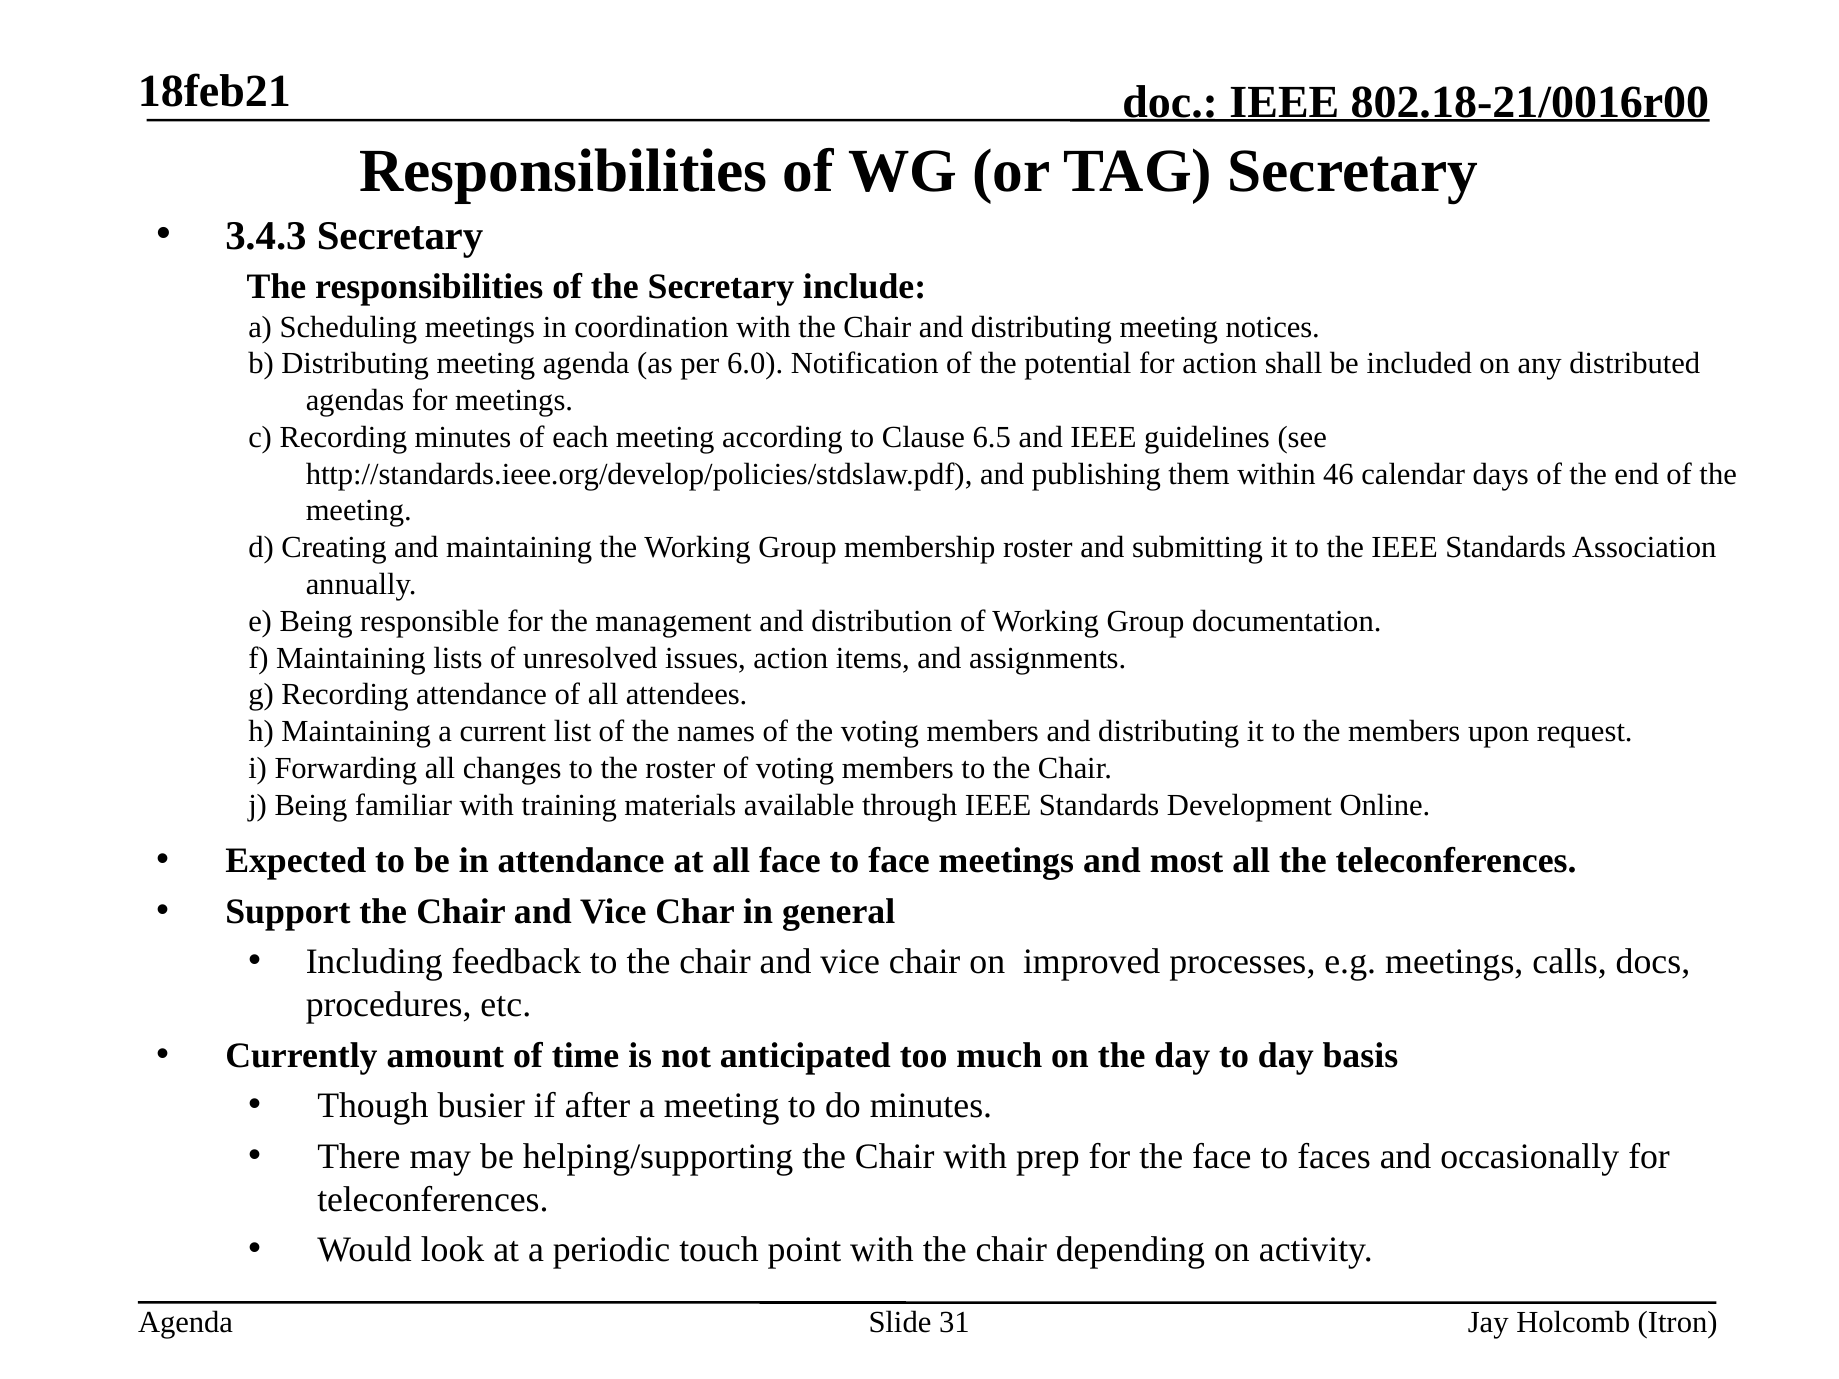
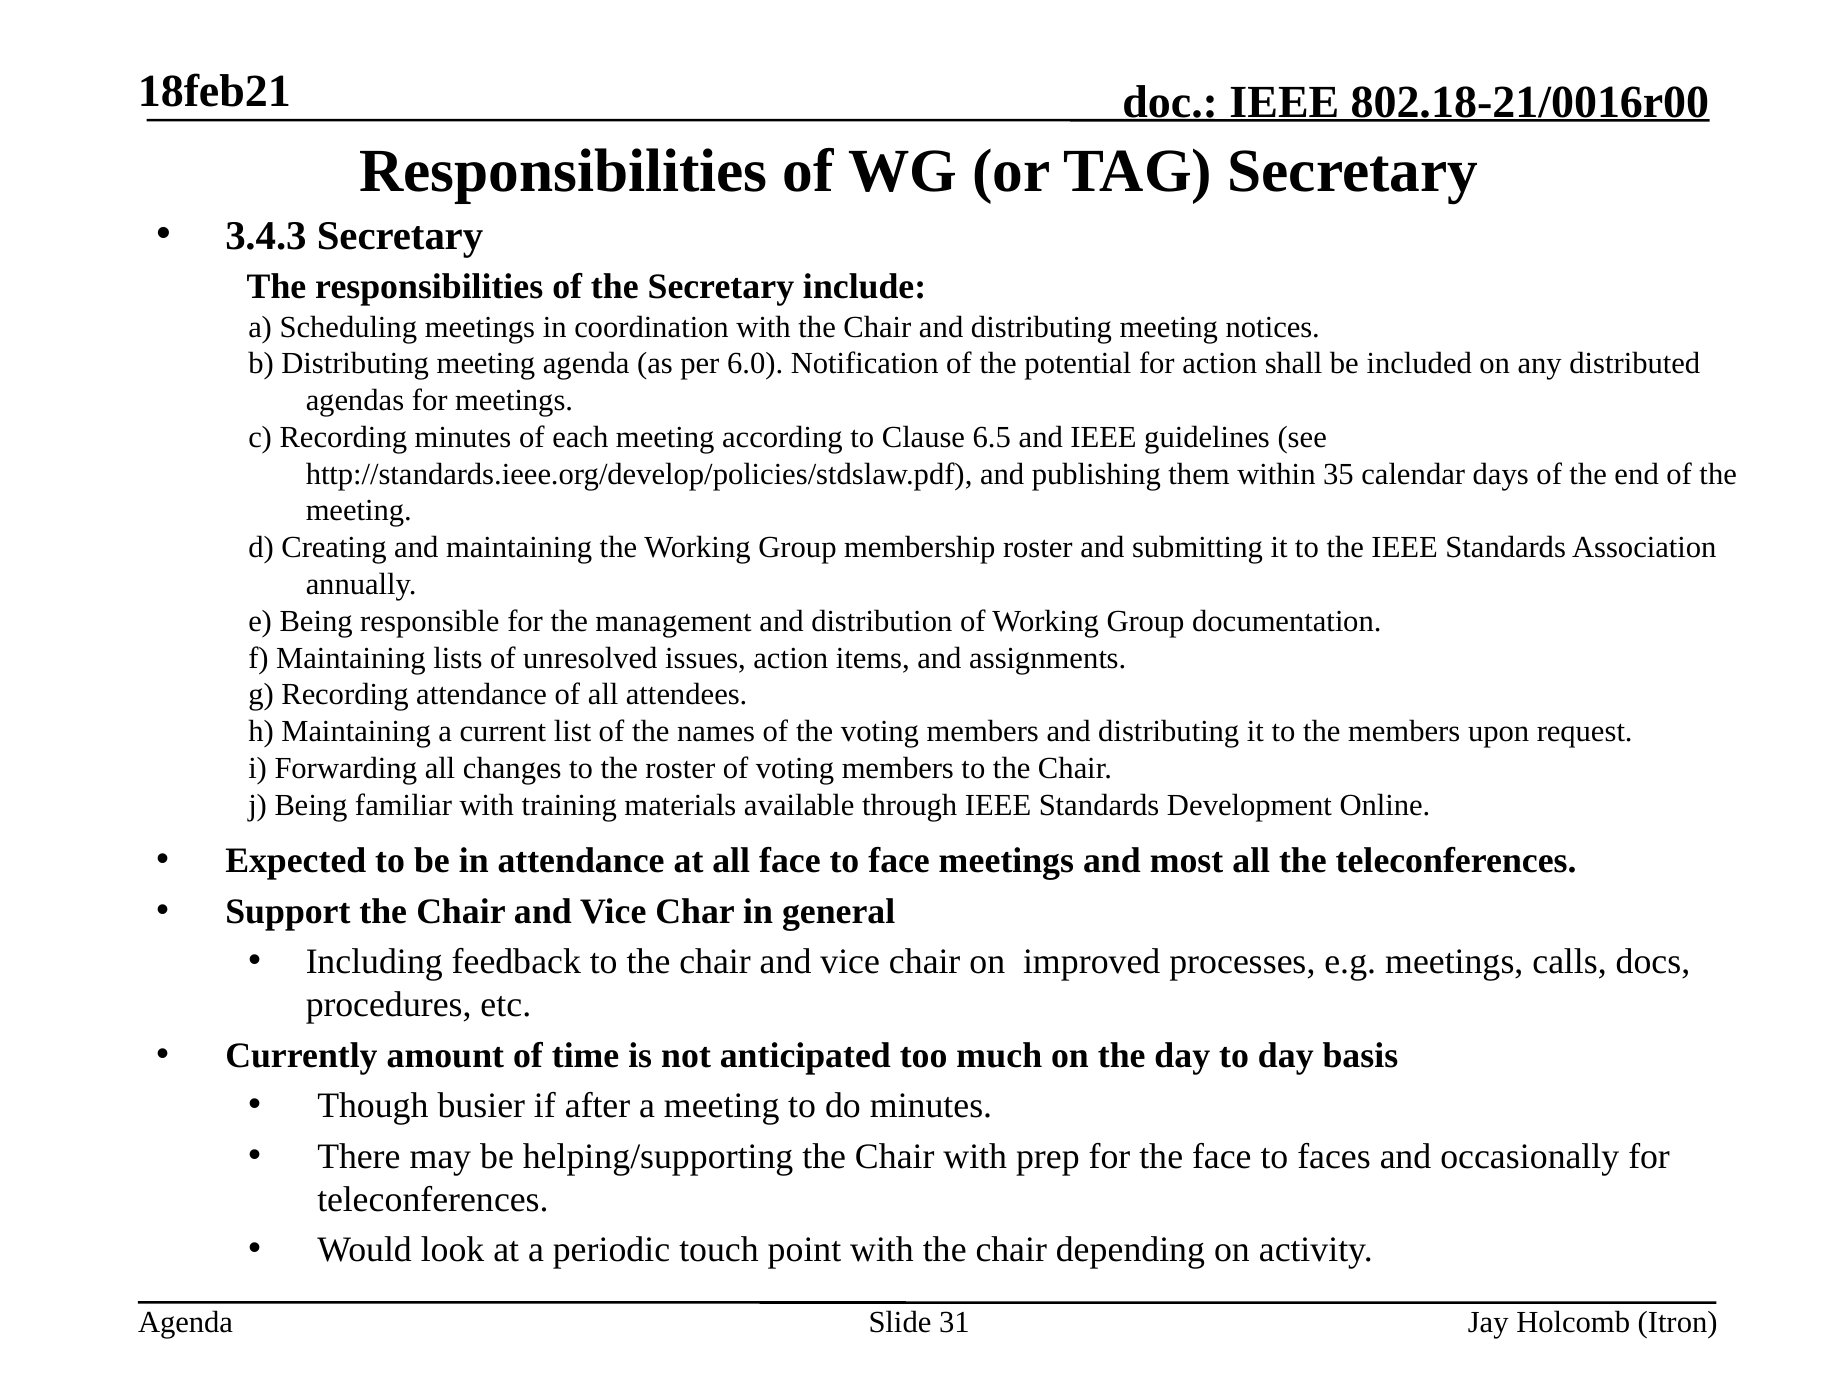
46: 46 -> 35 (1338, 474)
